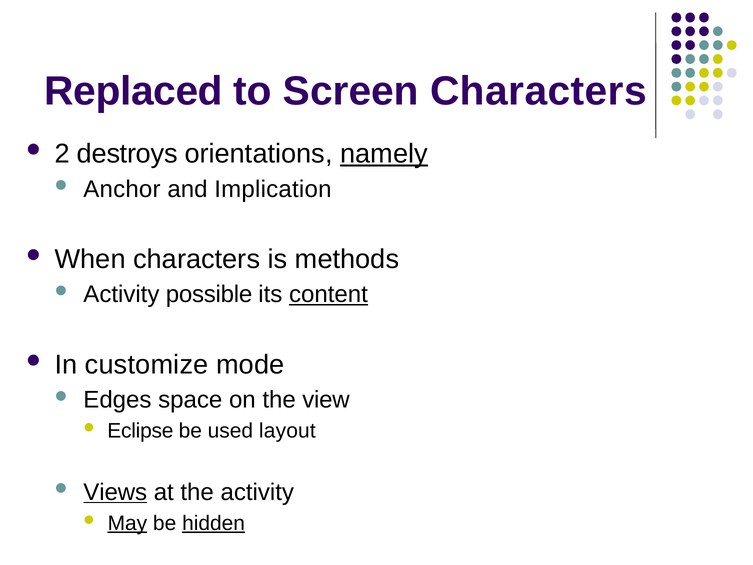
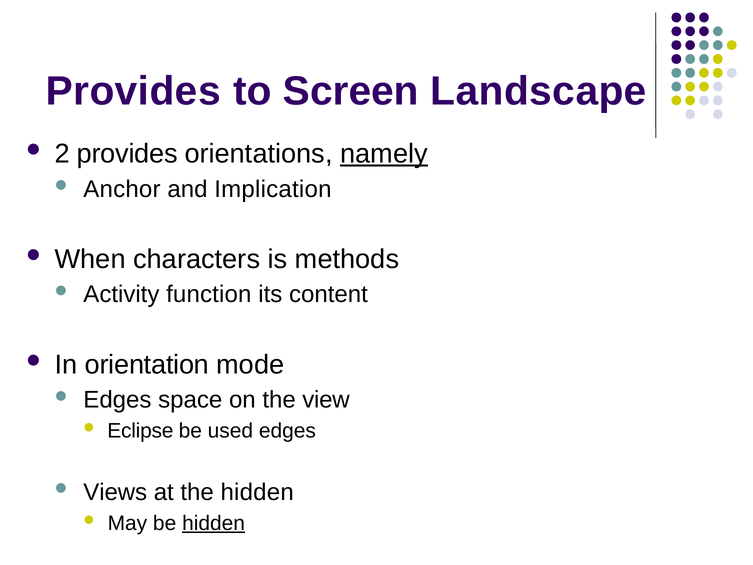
Replaced: Replaced -> Provides (133, 91)
Screen Characters: Characters -> Landscape (538, 91)
2 destroys: destroys -> provides (127, 154)
possible: possible -> function (209, 294)
content underline: present -> none (328, 294)
customize: customize -> orientation (147, 364)
used layout: layout -> edges (287, 431)
Views underline: present -> none (115, 492)
the activity: activity -> hidden (257, 492)
May underline: present -> none (127, 523)
